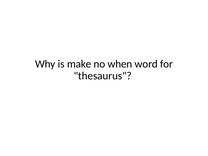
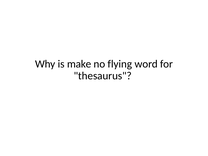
when: when -> flying (120, 64)
